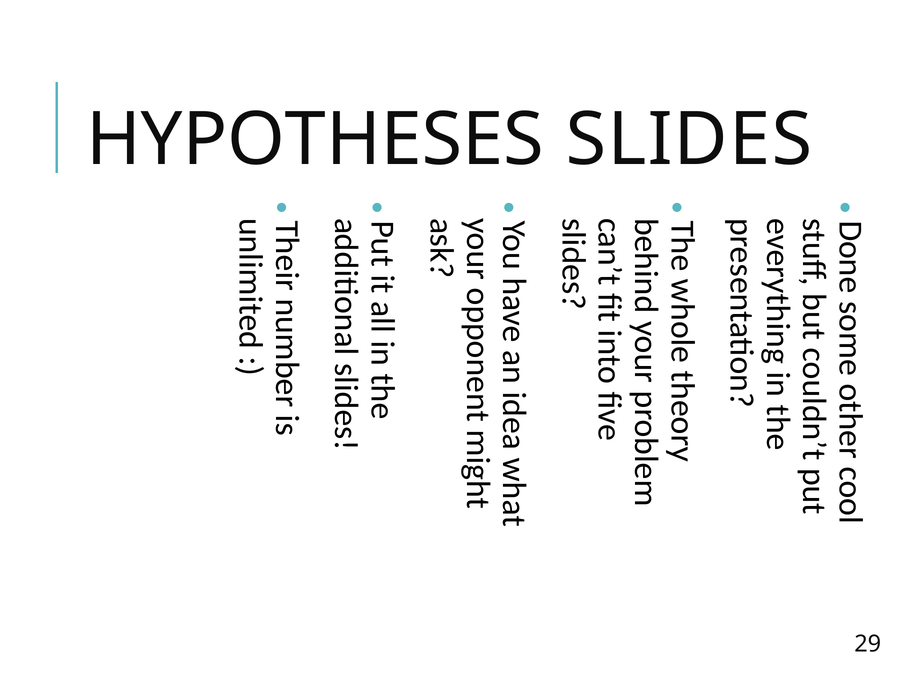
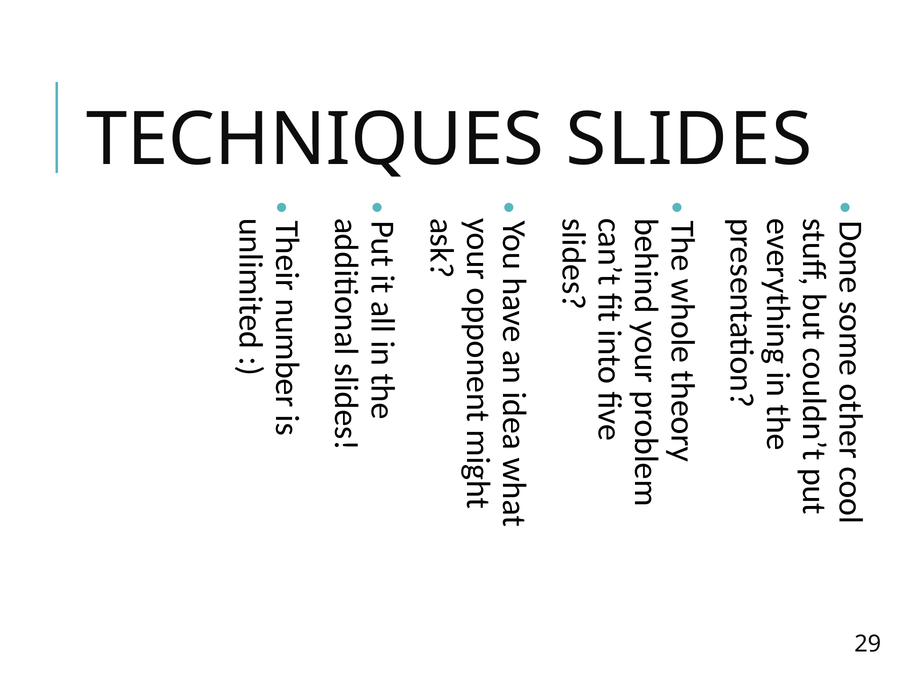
HYPOTHESES: HYPOTHESES -> TECHNIQUES (315, 140)
